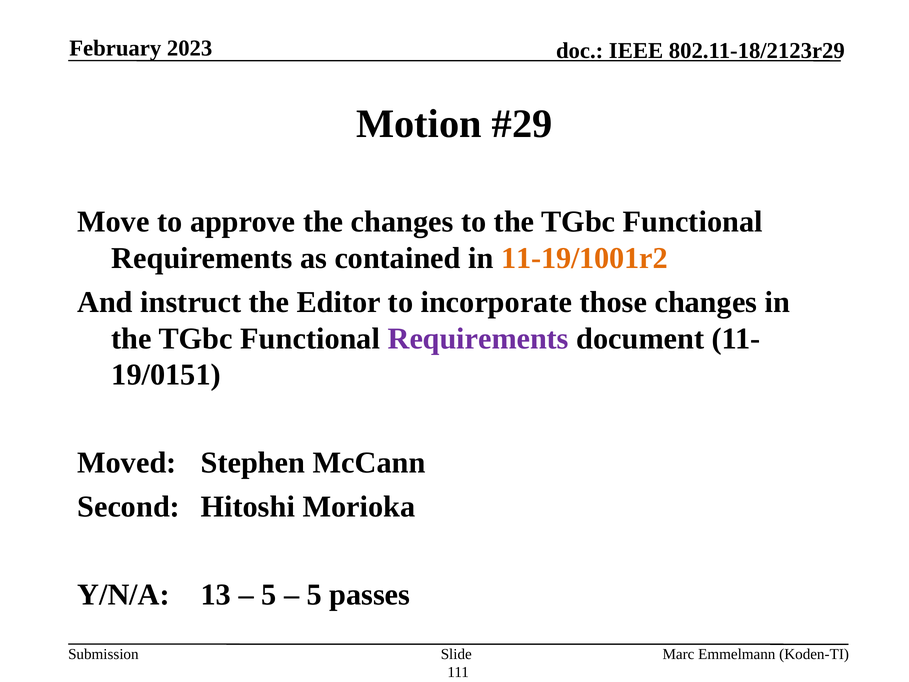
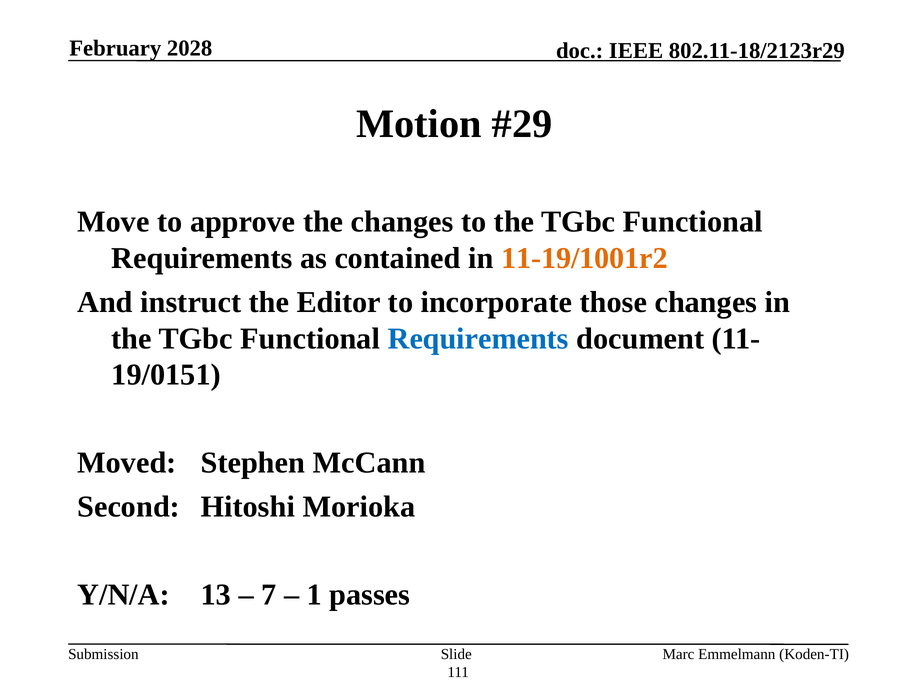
2023: 2023 -> 2028 (190, 48)
Requirements colour: purple -> blue (478, 338)
5: 5 -> 7 (269, 595)
5: 5 -> 1 (314, 595)
